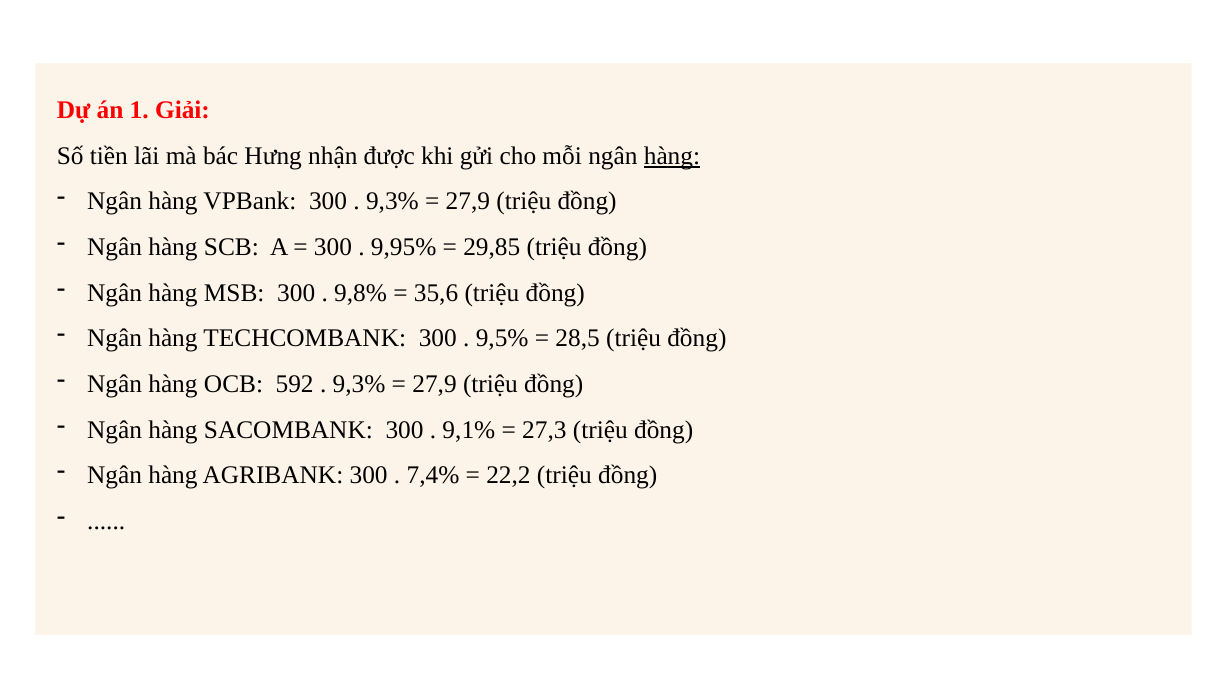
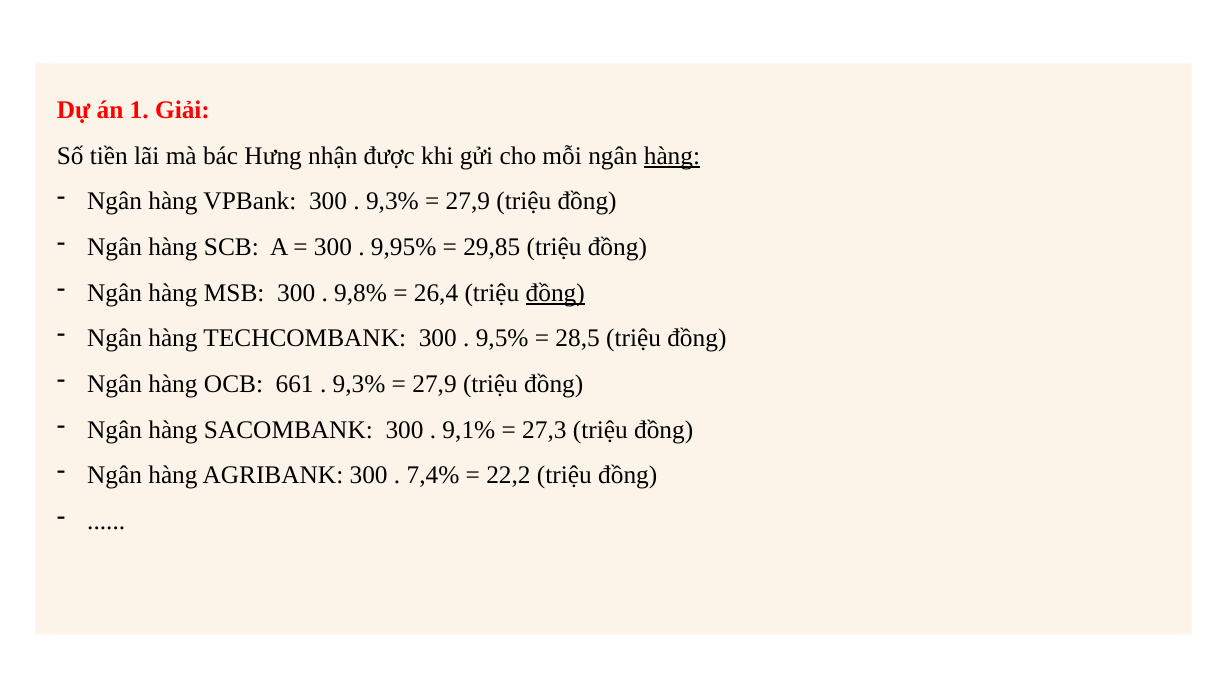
35,6: 35,6 -> 26,4 (436, 293)
đồng underline: none -> present (555, 293)
592: 592 -> 661 (295, 384)
